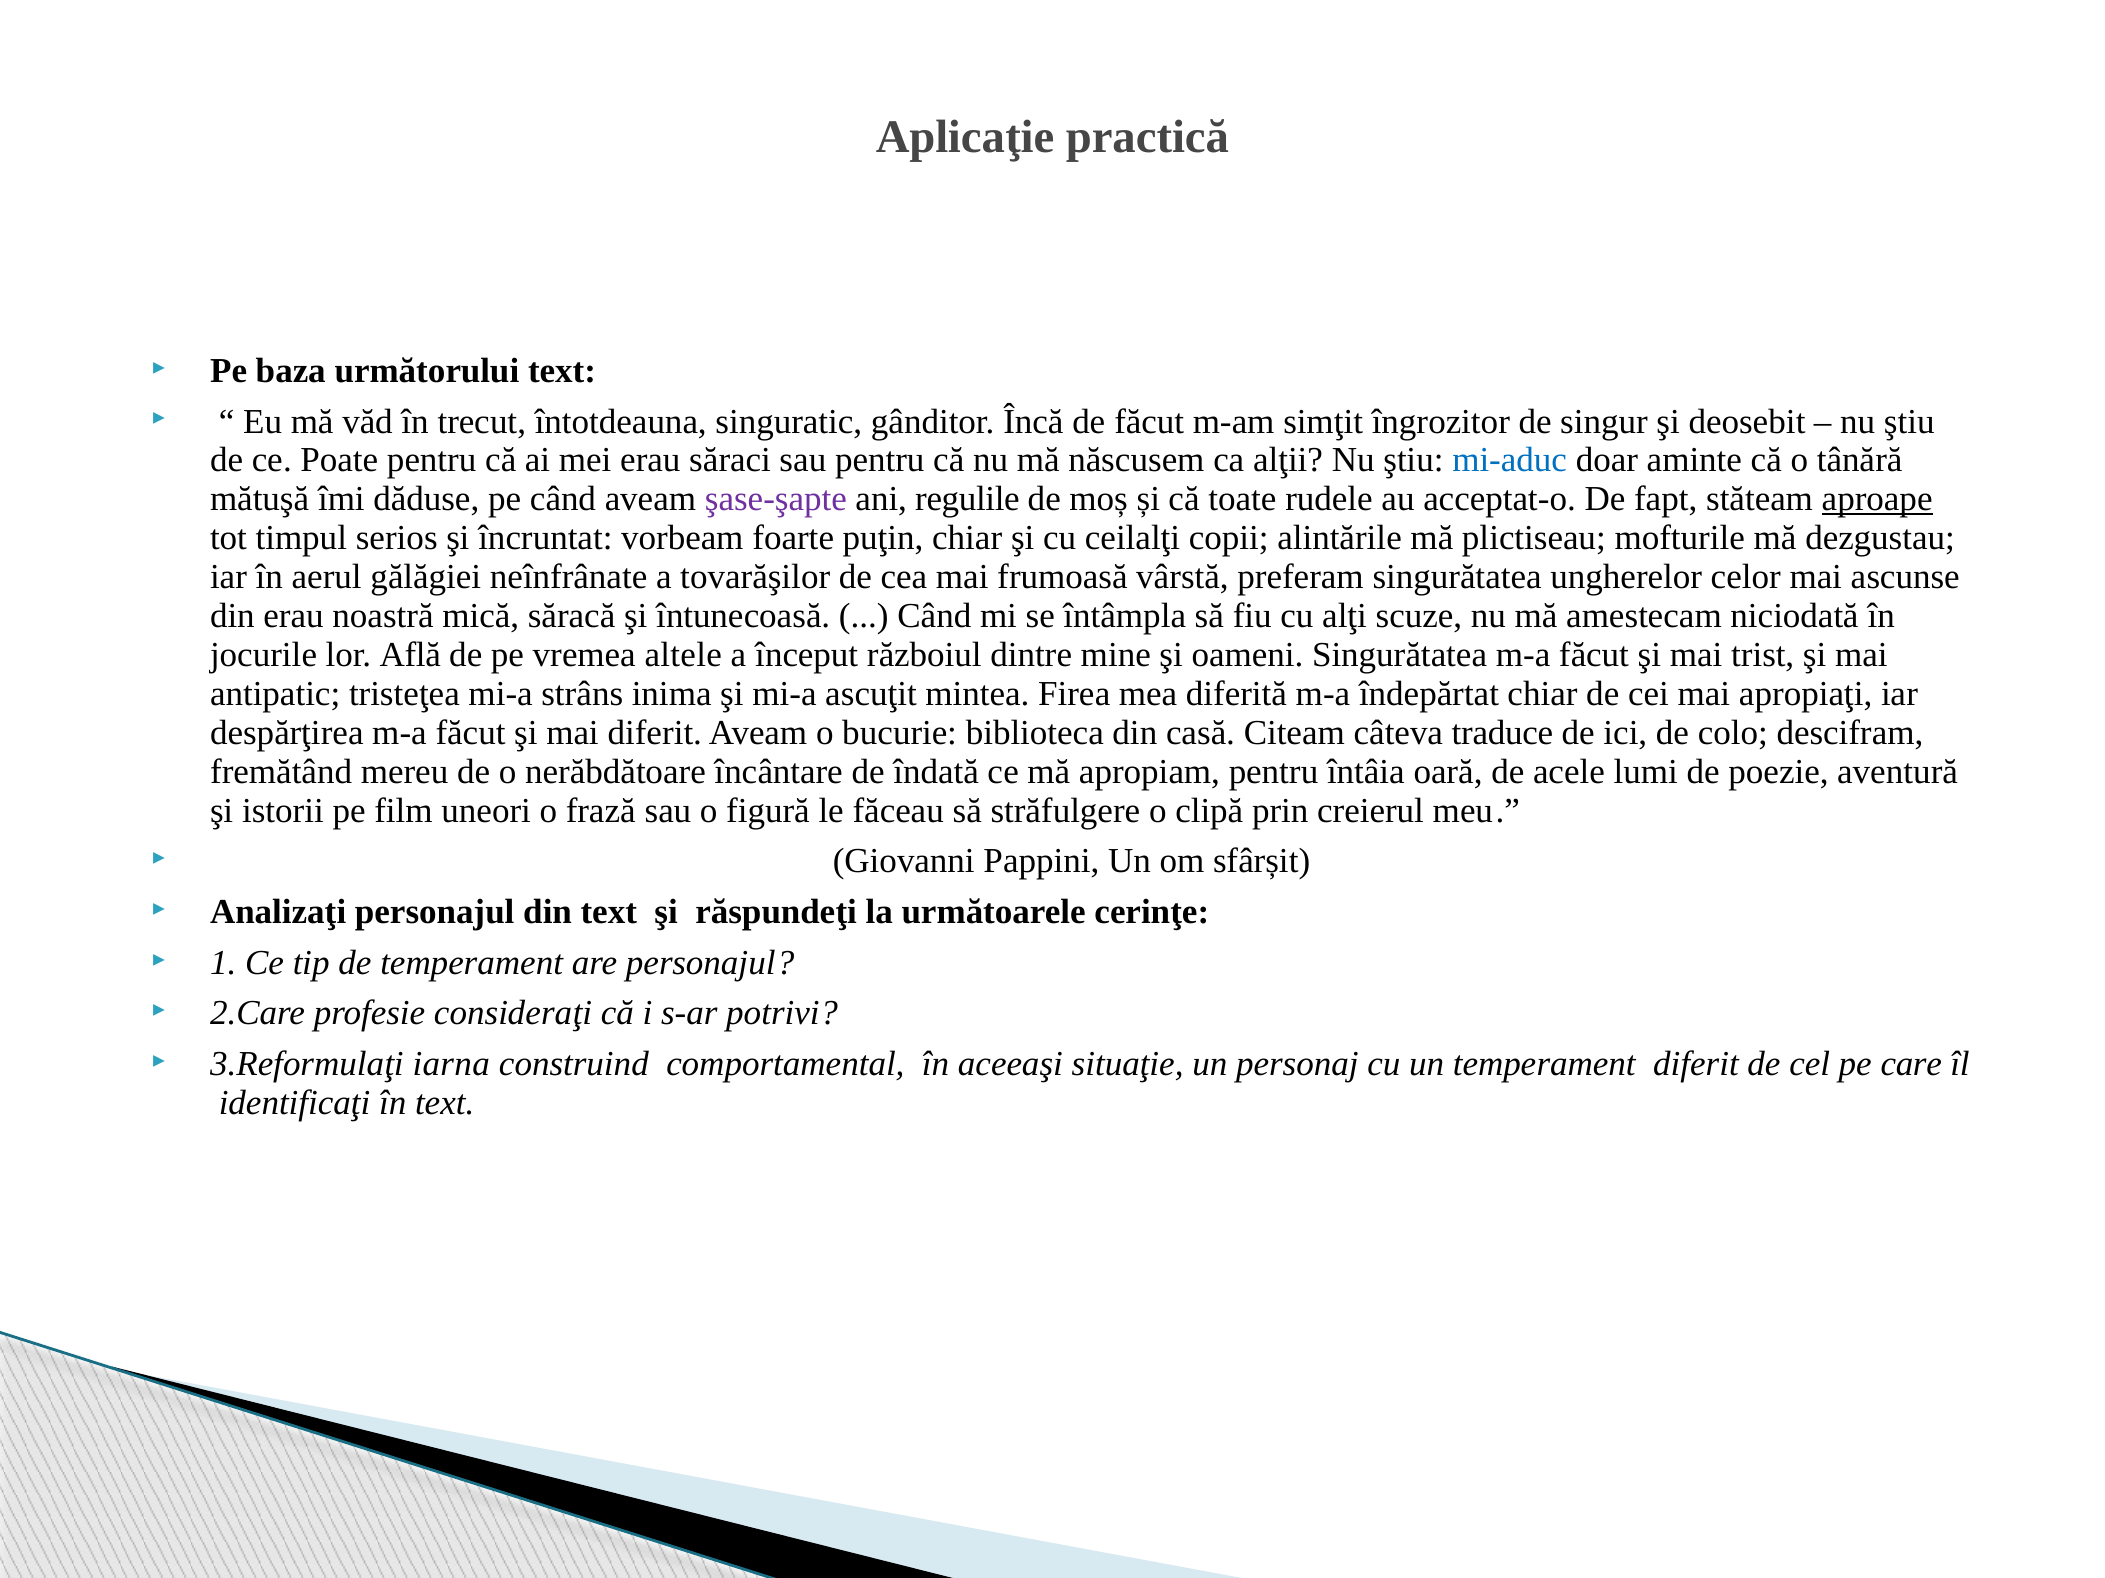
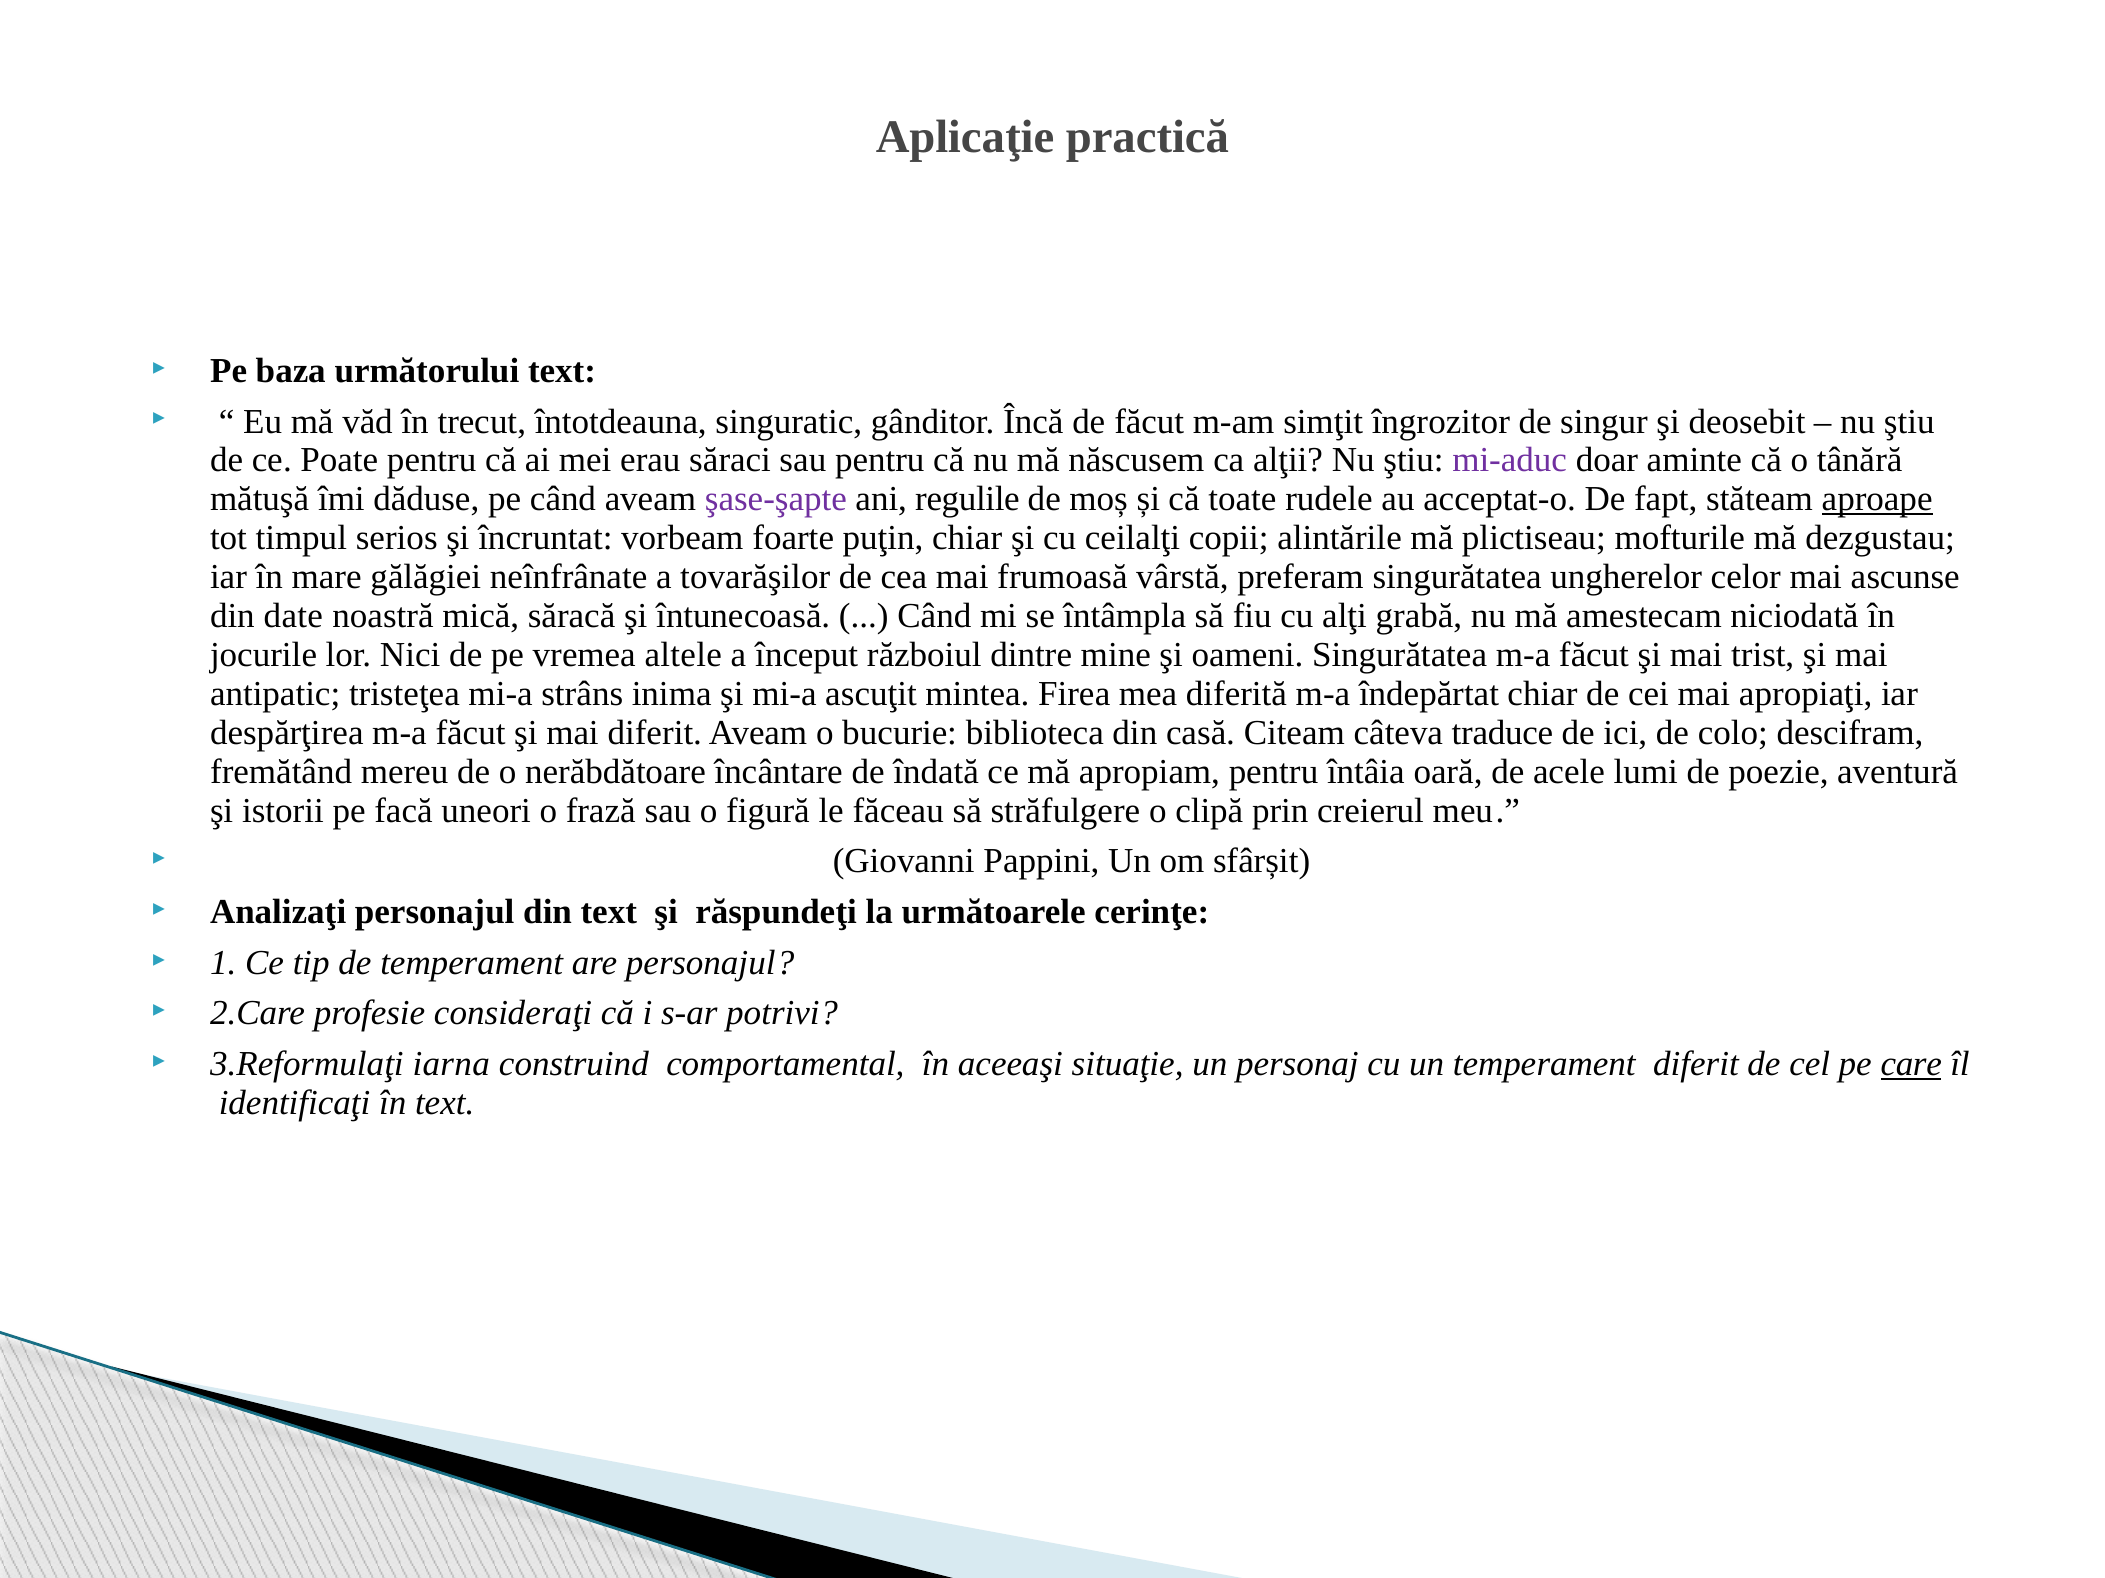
mi-aduc colour: blue -> purple (1510, 461)
aerul: aerul -> mare (327, 578)
din erau: erau -> date (293, 616)
scuze: scuze -> grabă (1419, 616)
Află: Află -> Nici (410, 655)
film: film -> facă (403, 811)
care underline: none -> present (1911, 1064)
